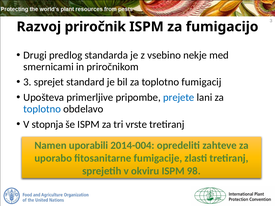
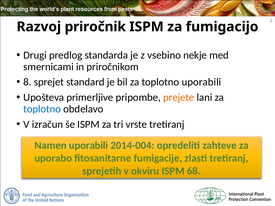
3: 3 -> 8 (27, 82)
toplotno fumigacij: fumigacij -> uporabili (201, 82)
prejete colour: blue -> orange (179, 98)
stopnja: stopnja -> izračun (47, 124)
98: 98 -> 68 (194, 171)
